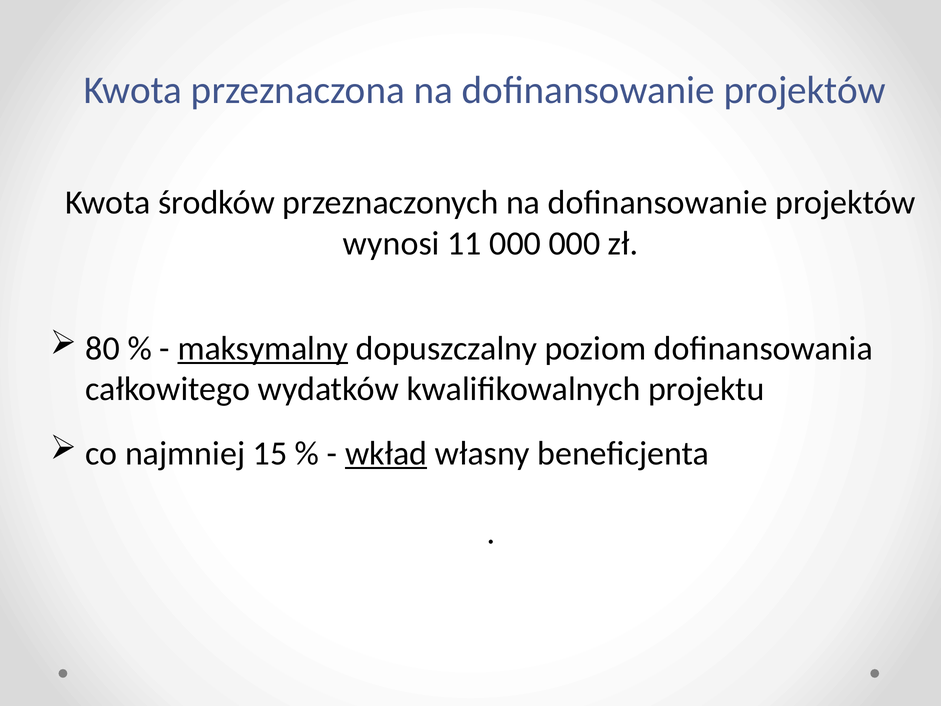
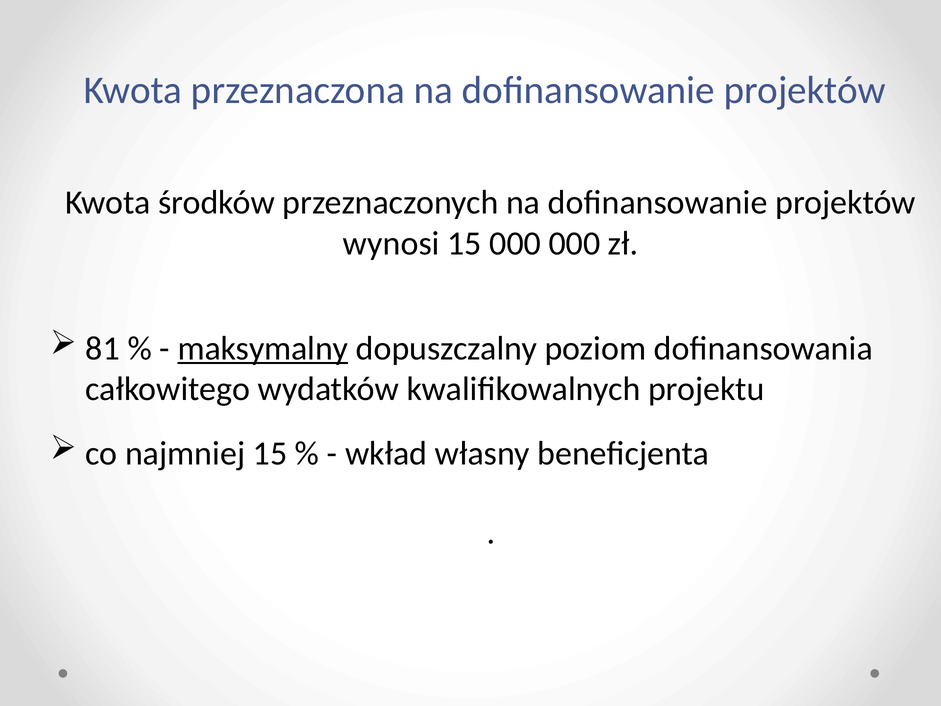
wynosi 11: 11 -> 15 (464, 243)
80: 80 -> 81 (103, 348)
wkład underline: present -> none (386, 453)
